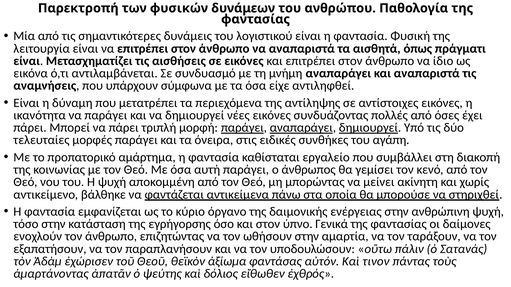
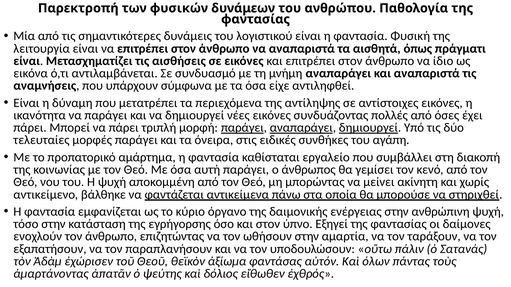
Γενικά: Γενικά -> Εξηγεί (332, 224)
τινον: τινον -> όλων (376, 262)
